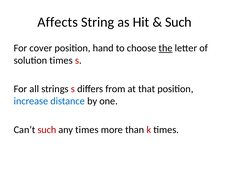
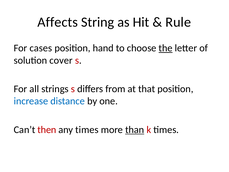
Such: Such -> Rule (178, 22)
cover: cover -> cases (41, 48)
solution times: times -> cover (61, 60)
Can’t such: such -> then (47, 129)
than underline: none -> present (135, 129)
